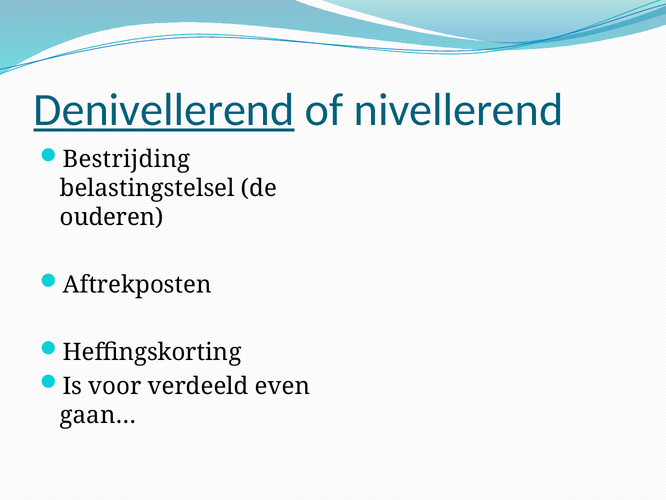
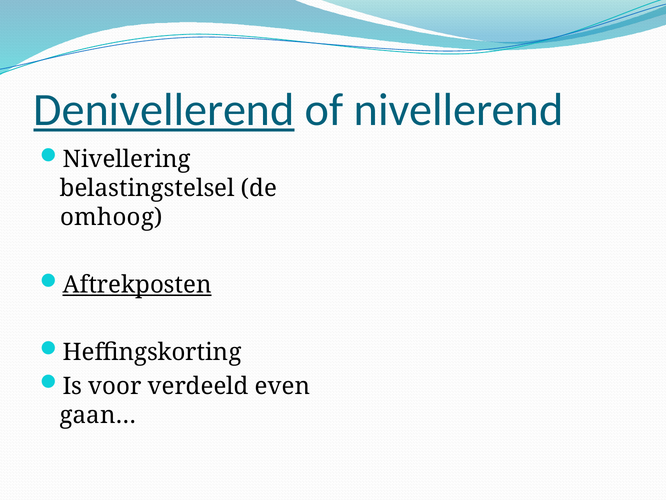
Bestrijding: Bestrijding -> Nivellering (127, 159)
ouderen: ouderen -> omhoog (111, 217)
Aftrekposten underline: none -> present (137, 285)
